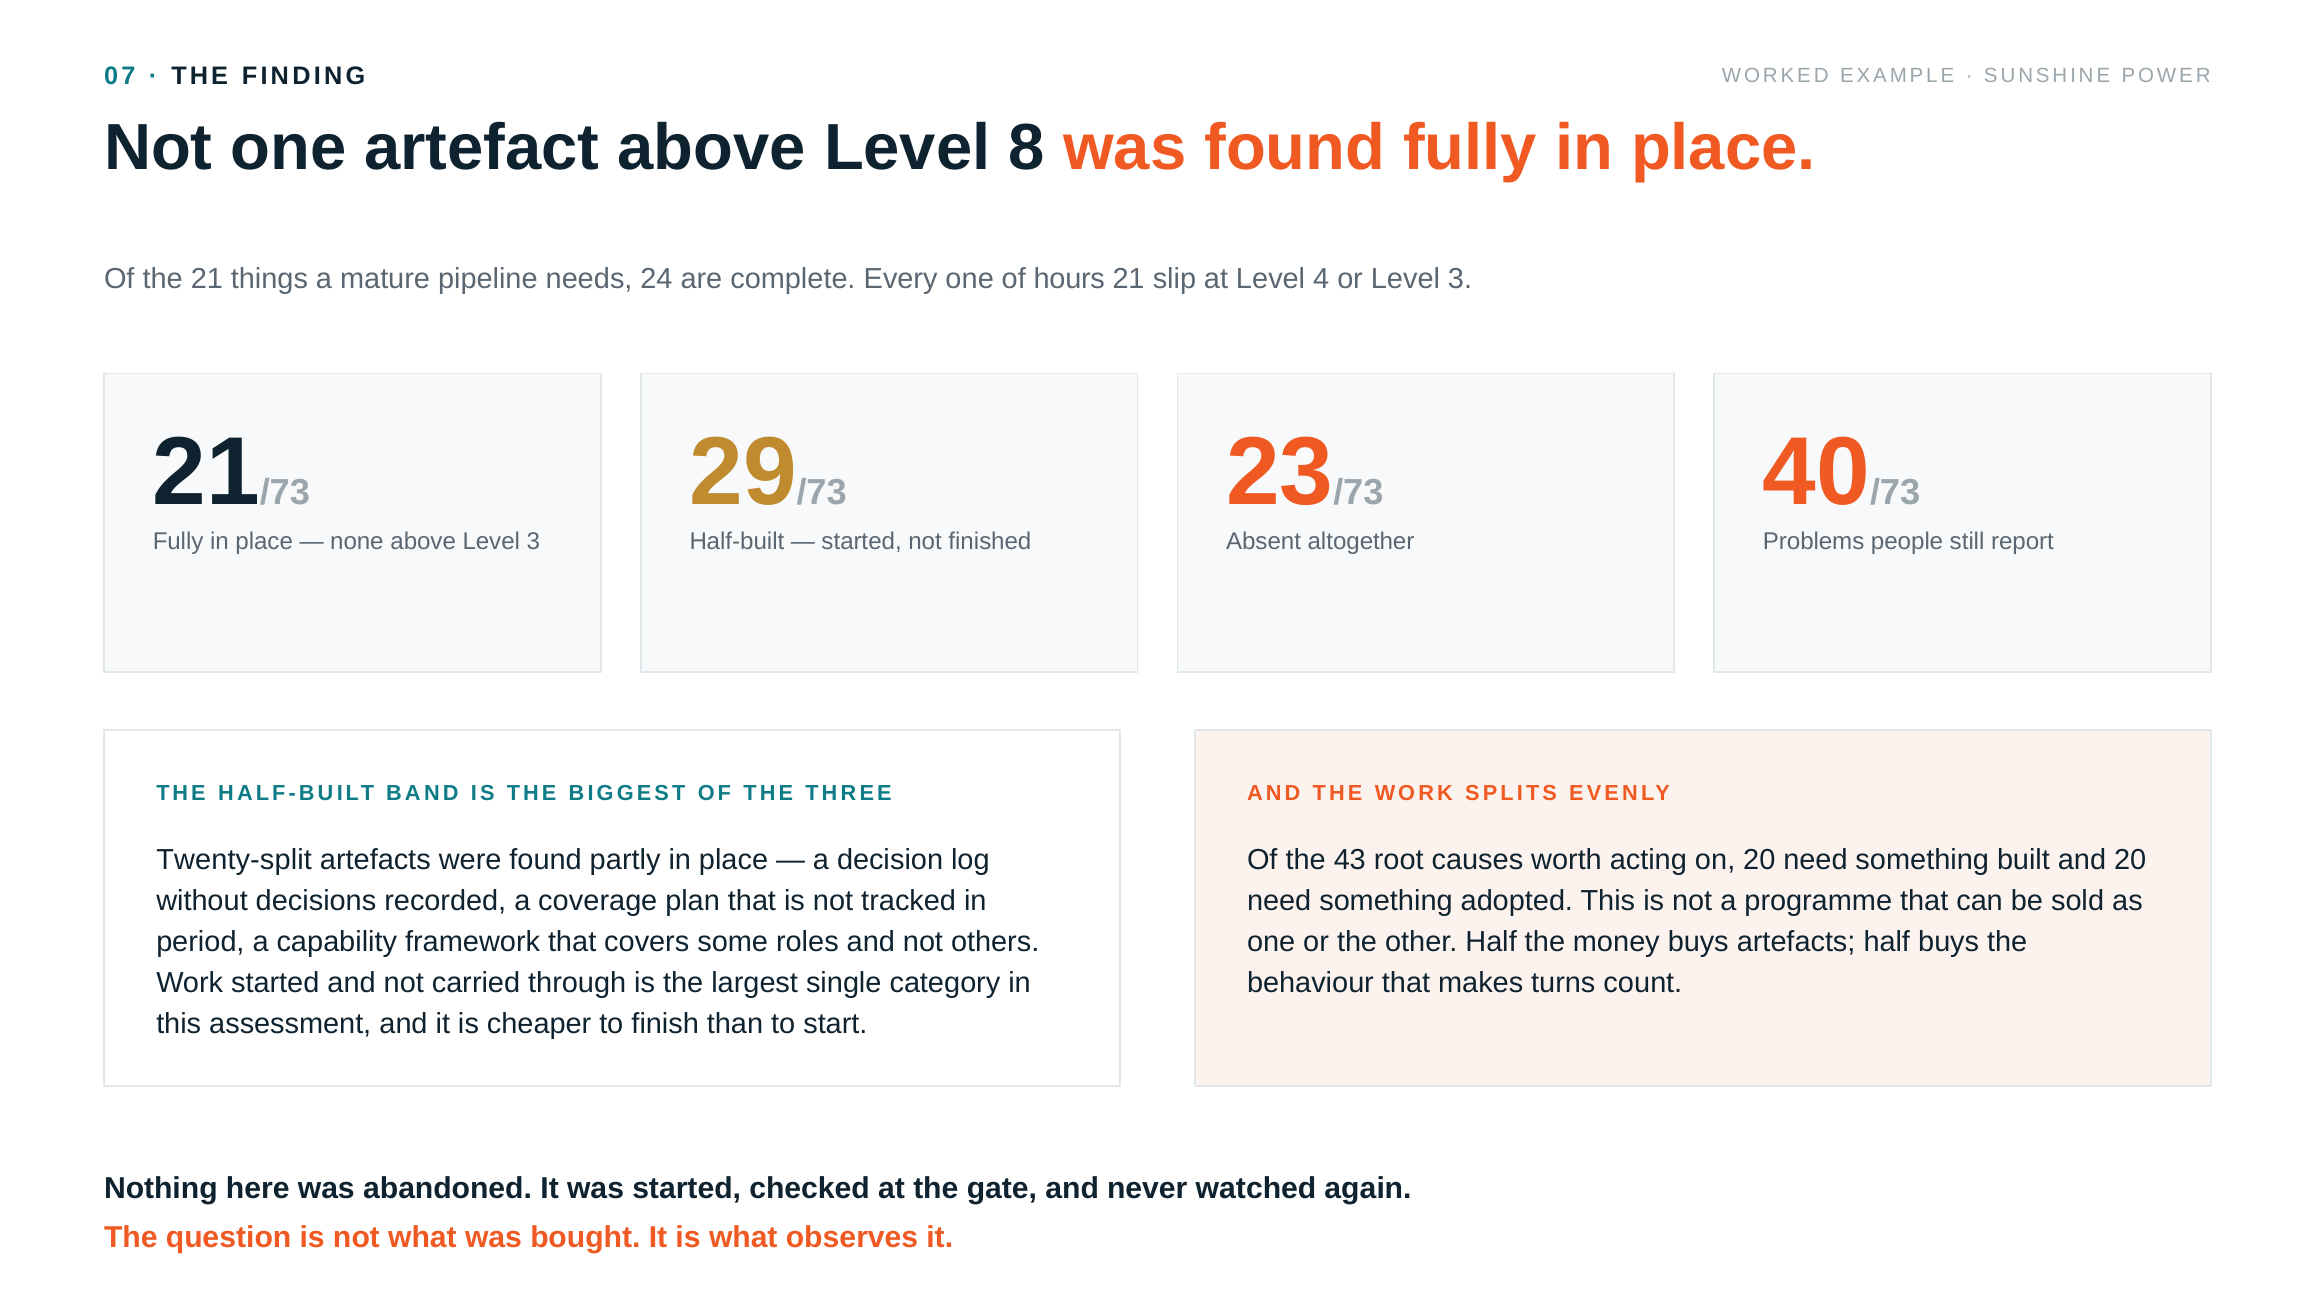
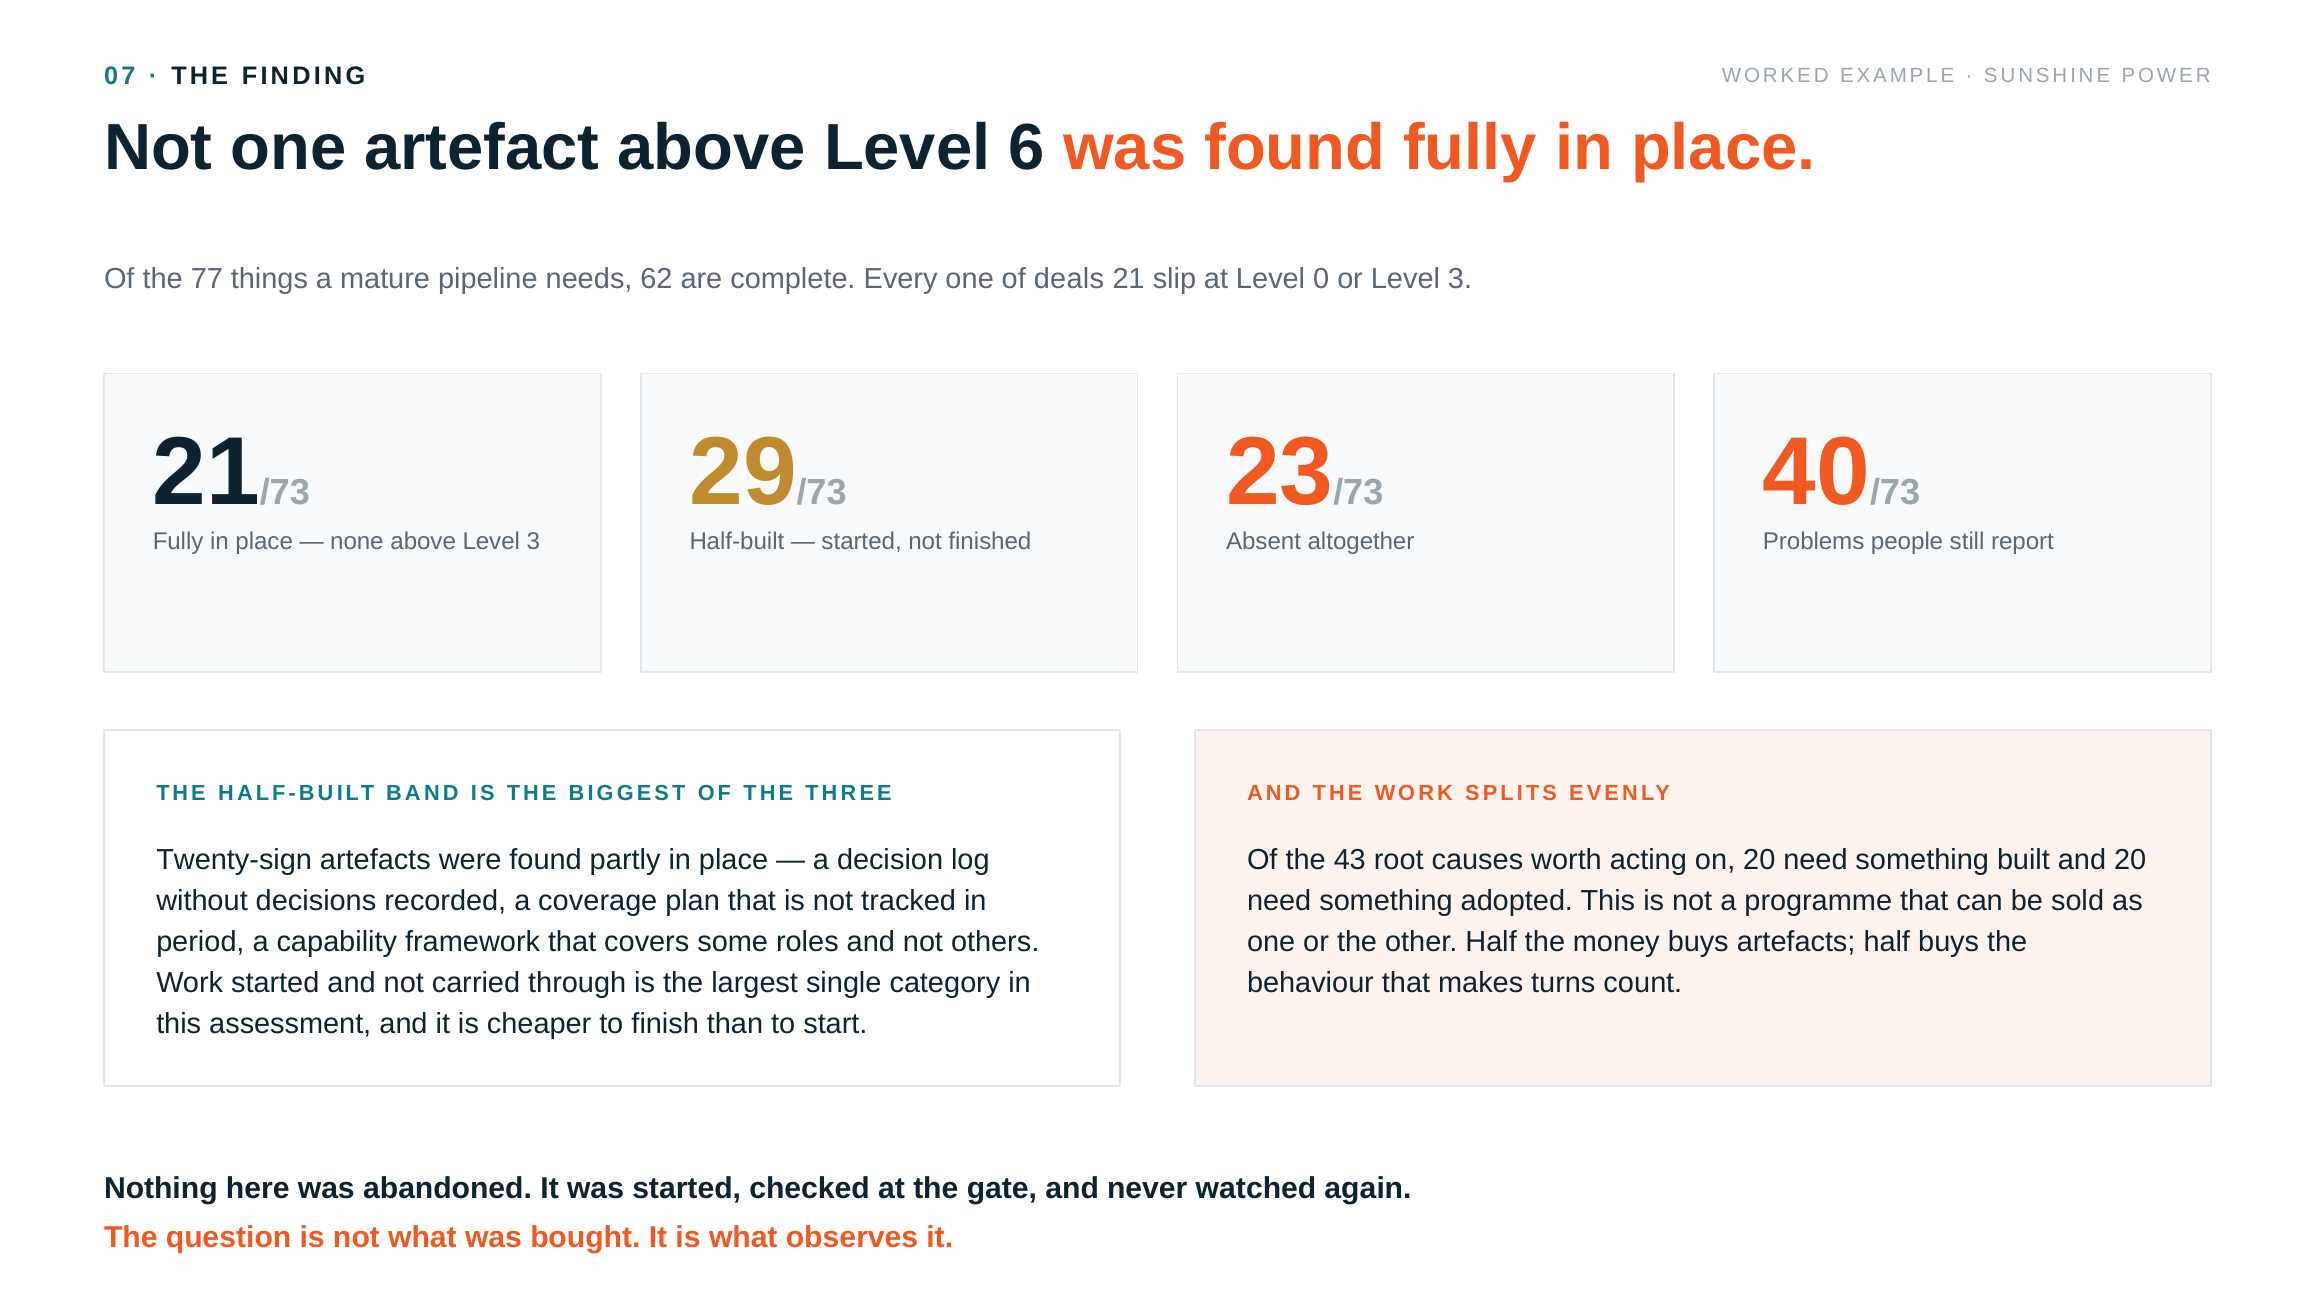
8: 8 -> 6 (1027, 148)
the 21: 21 -> 77 (207, 279)
24: 24 -> 62 (656, 279)
hours: hours -> deals (1069, 279)
4: 4 -> 0 (1321, 279)
Twenty-split: Twenty-split -> Twenty-sign (234, 859)
